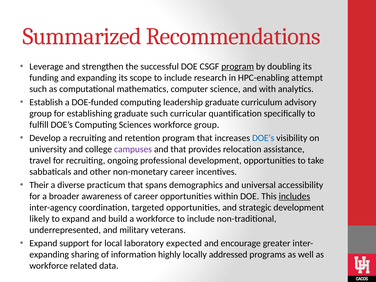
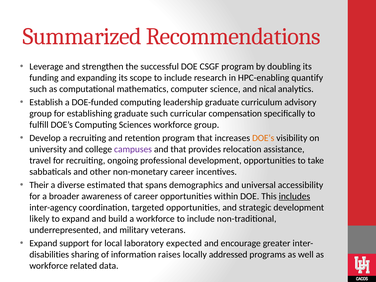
program underline: present -> none (238, 66)
attempt: attempt -> quantify (307, 78)
with: with -> nical (268, 89)
quantification: quantification -> compensation (235, 113)
DOE’s colour: blue -> orange (263, 138)
practicum: practicum -> estimated (106, 185)
expanding: expanding -> disabilities (49, 254)
highly: highly -> raises (169, 254)
